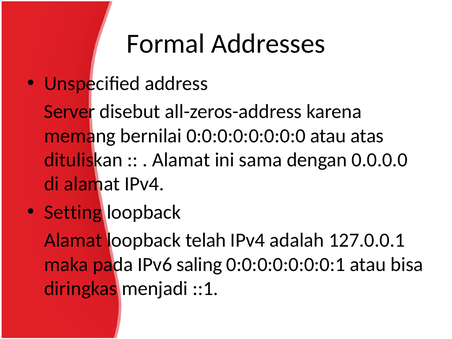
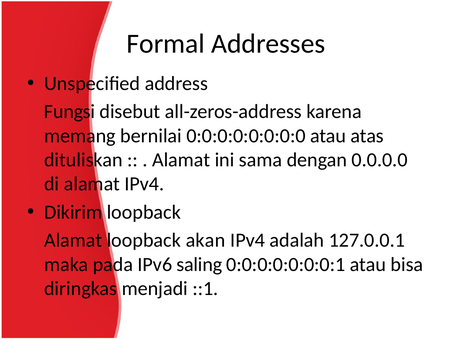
Server: Server -> Fungsi (70, 112)
Setting: Setting -> Dikirim (73, 212)
telah: telah -> akan (206, 240)
